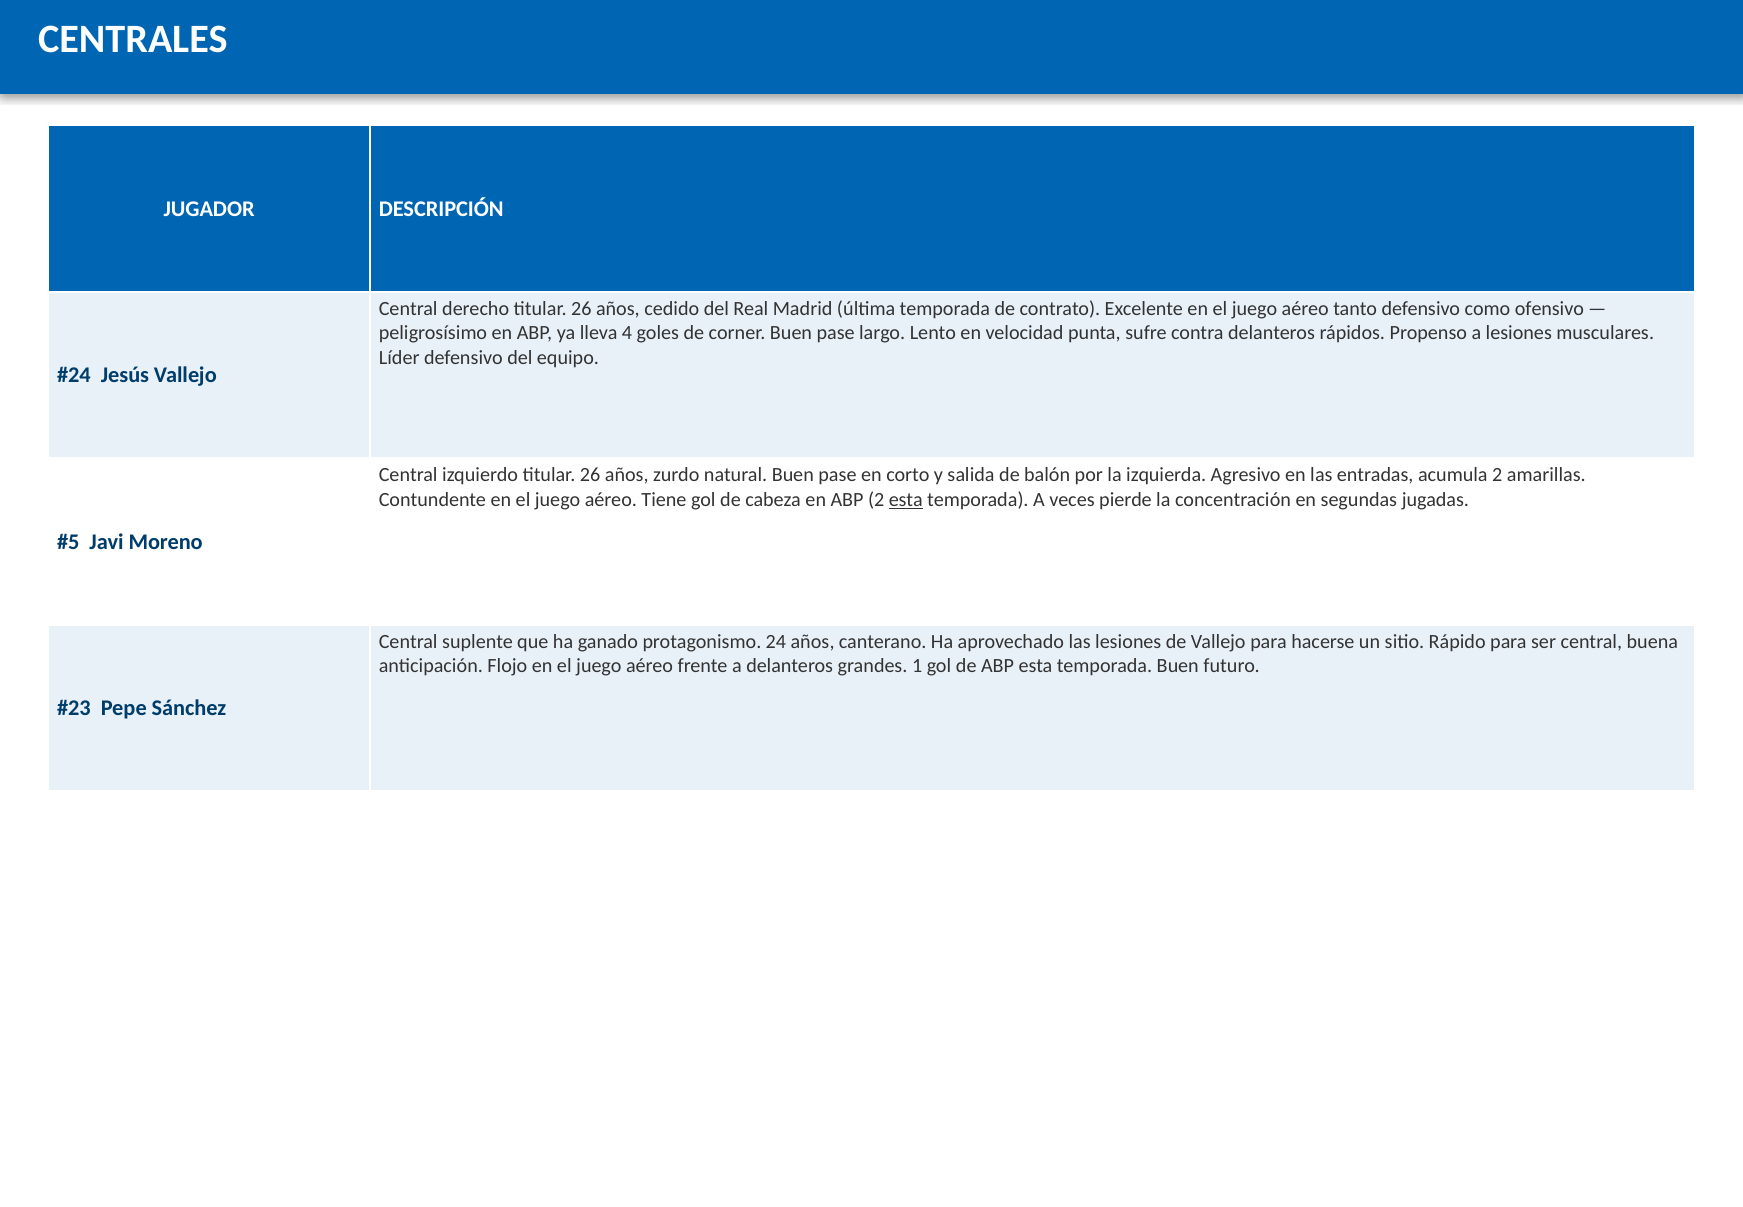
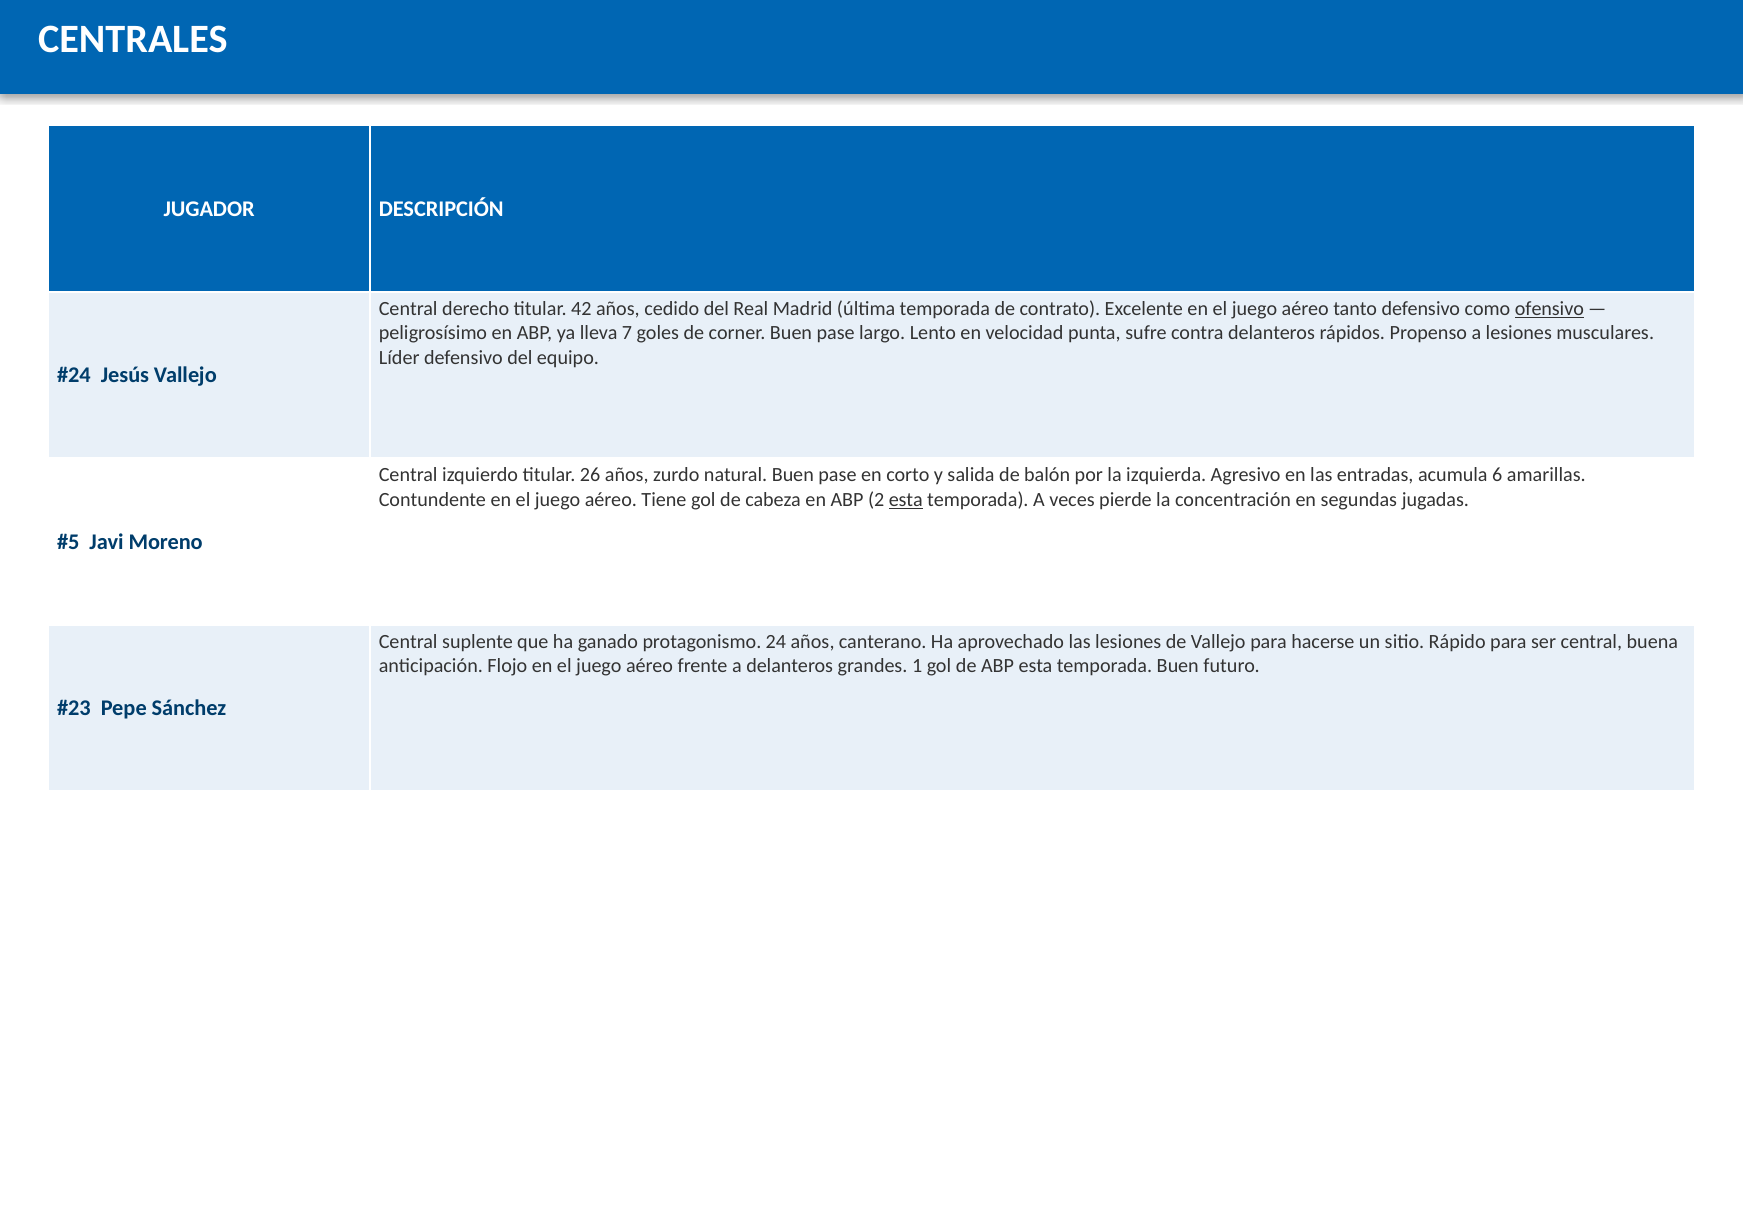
derecho titular 26: 26 -> 42 (581, 308)
ofensivo underline: none -> present (1549, 308)
4: 4 -> 7 (627, 333)
acumula 2: 2 -> 6 (1497, 475)
